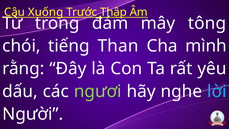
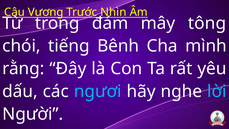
Xuống: Xuống -> Vương (46, 12)
Thập: Thập -> Nhìn (113, 12)
Than: Than -> Bênh (118, 46)
ngươi colour: light green -> light blue (98, 91)
